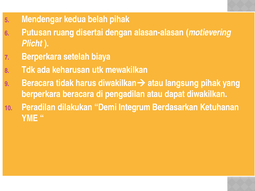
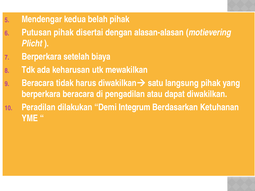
Putusan ruang: ruang -> pihak (64, 33)
diwakilkan atau: atau -> satu (156, 83)
